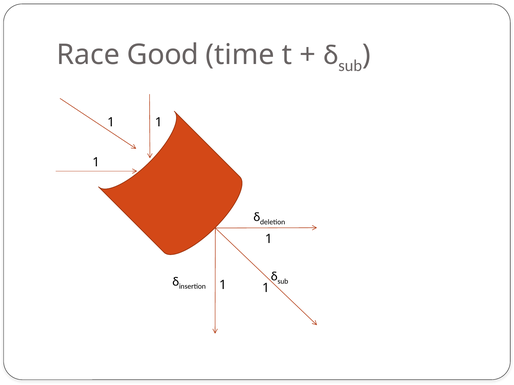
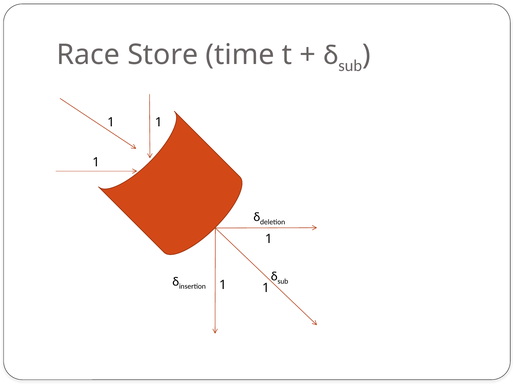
Good: Good -> Store (163, 55)
